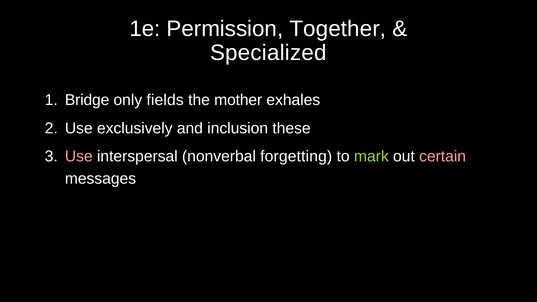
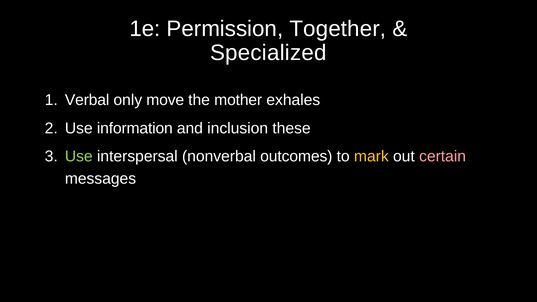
Bridge: Bridge -> Verbal (87, 100)
fields: fields -> move (165, 100)
exclusively: exclusively -> information (135, 128)
Use colour: pink -> light green (79, 156)
forgetting: forgetting -> outcomes (296, 156)
mark colour: light green -> yellow (371, 156)
